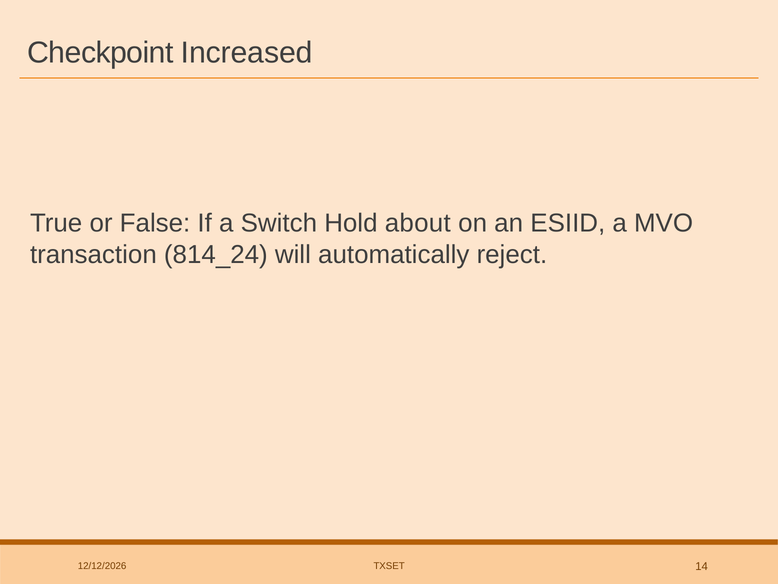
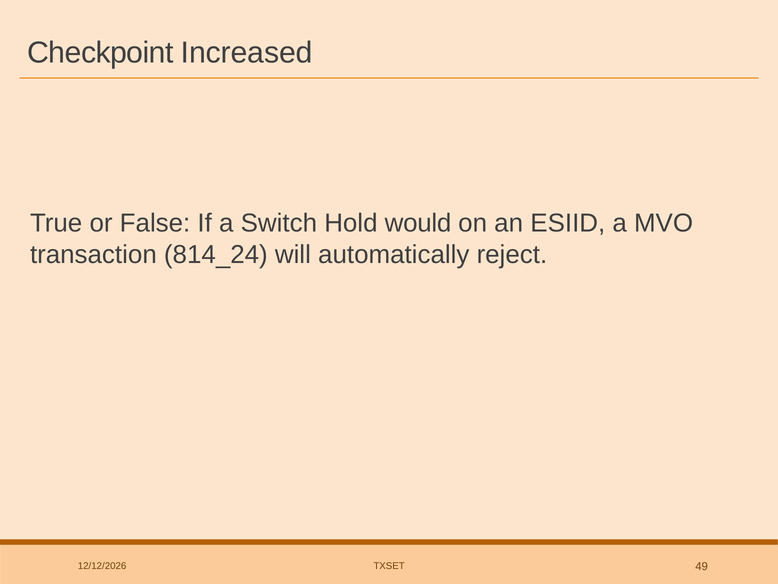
about: about -> would (418, 223)
14: 14 -> 49 (702, 566)
